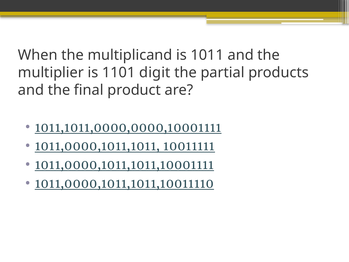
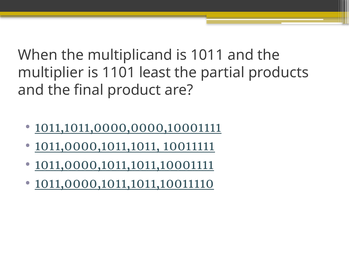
digit: digit -> least (155, 73)
